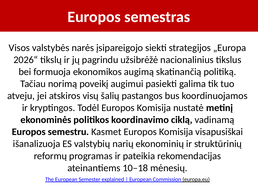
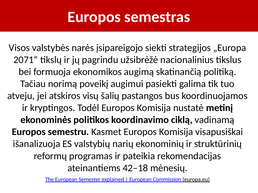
2026“: 2026“ -> 2071“ (26, 60)
10–18: 10–18 -> 42–18 (135, 168)
